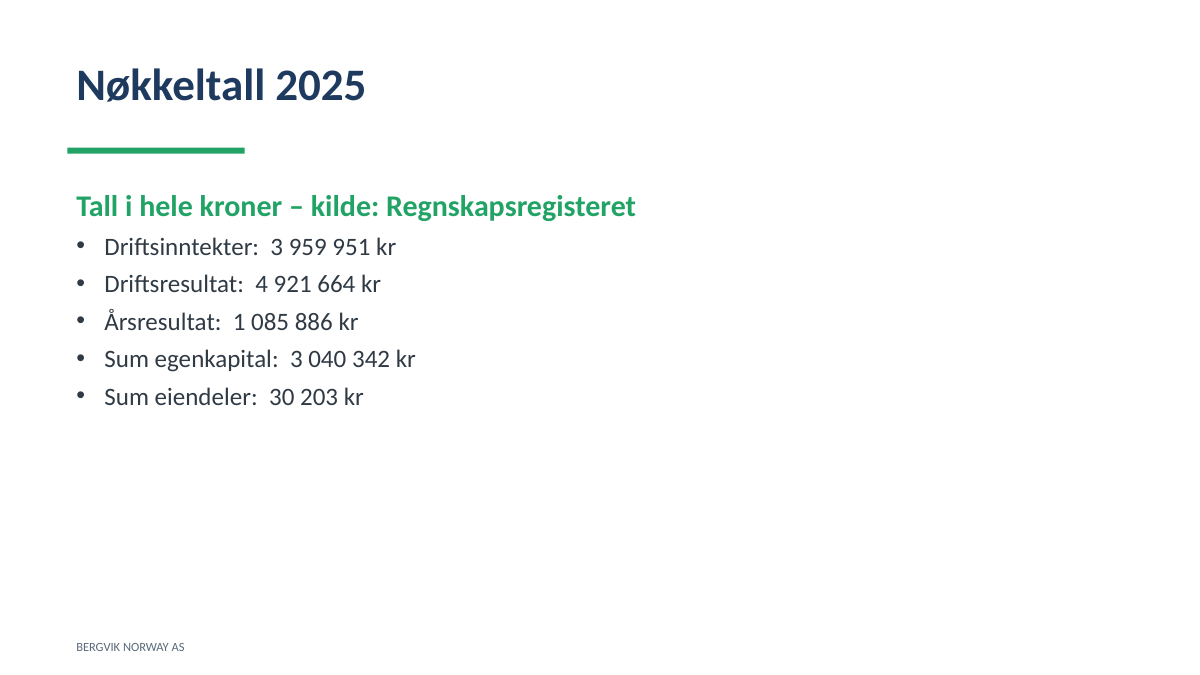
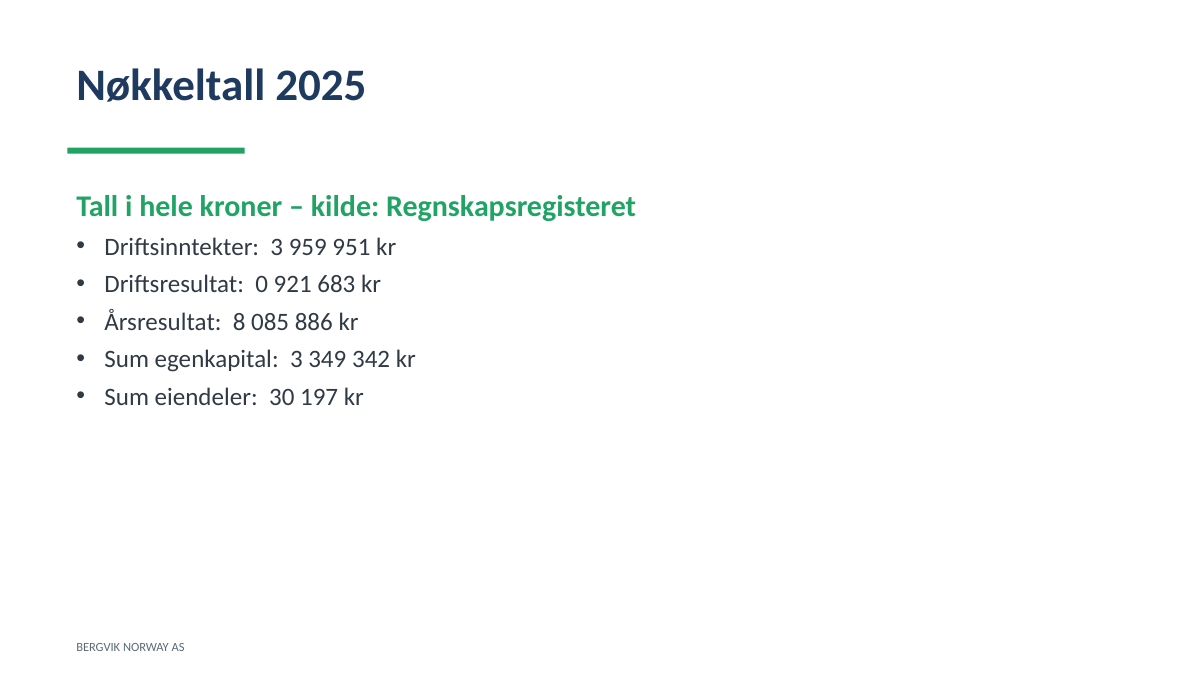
4: 4 -> 0 (262, 284)
664: 664 -> 683 (336, 284)
1: 1 -> 8 (239, 322)
040: 040 -> 349 (327, 359)
203: 203 -> 197 (319, 397)
